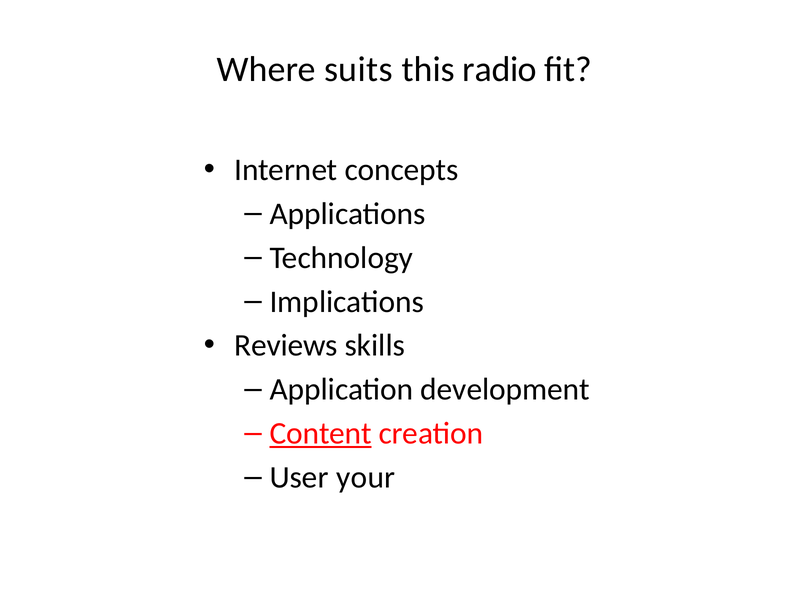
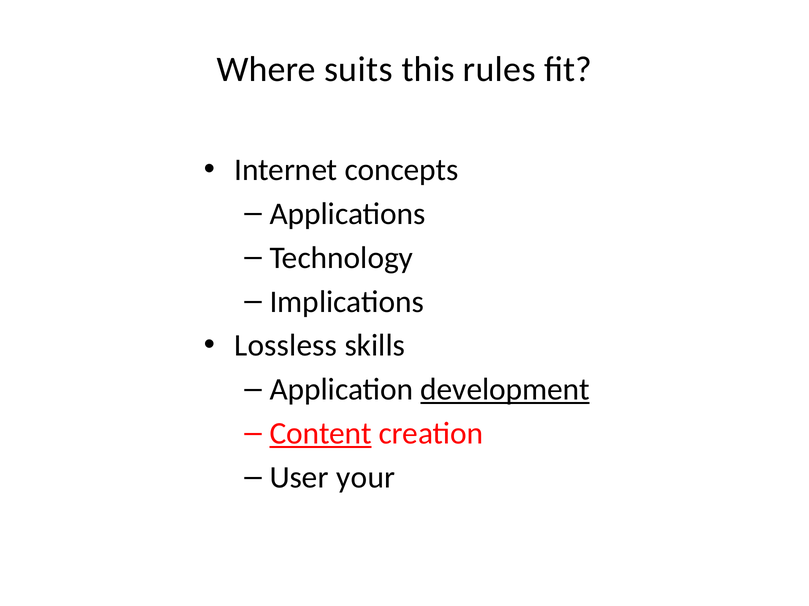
radio: radio -> rules (499, 70)
Reviews: Reviews -> Lossless (286, 346)
development underline: none -> present (505, 390)
